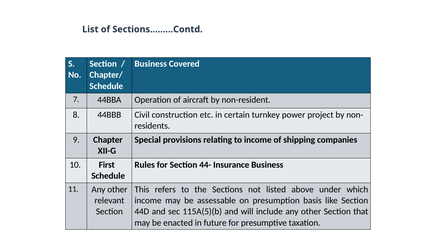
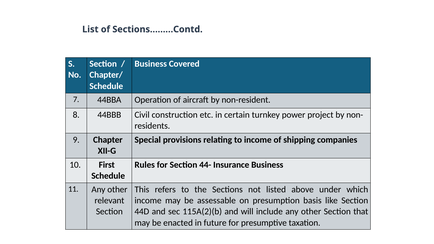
115A(5)(b: 115A(5)(b -> 115A(2)(b (202, 212)
